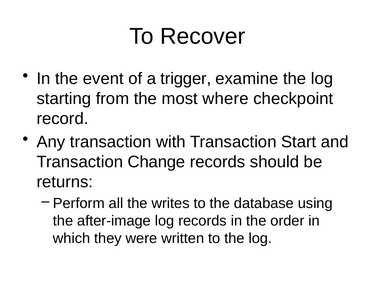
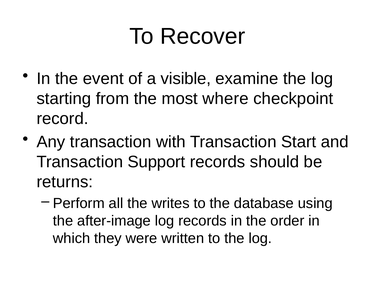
trigger: trigger -> visible (186, 79)
Change: Change -> Support (156, 162)
